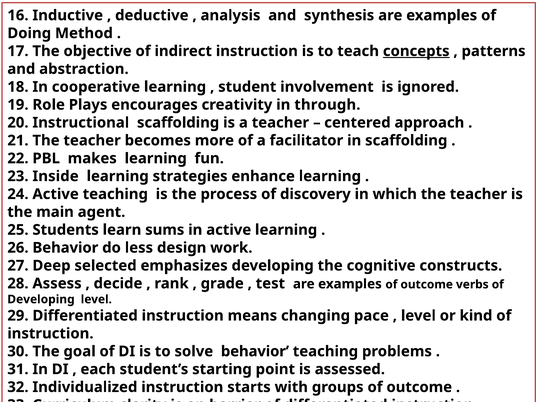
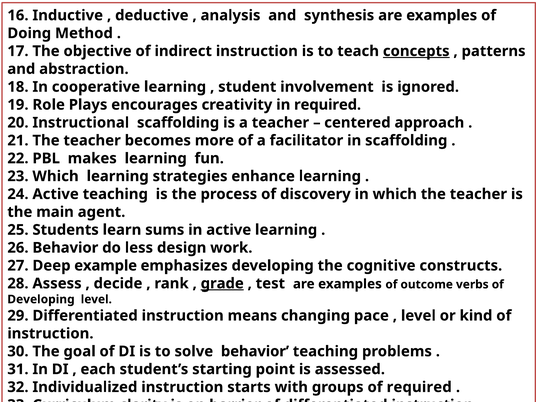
in through: through -> required (328, 105)
23 Inside: Inside -> Which (56, 176)
selected: selected -> example (106, 266)
grade underline: none -> present (222, 283)
groups of outcome: outcome -> required (419, 387)
